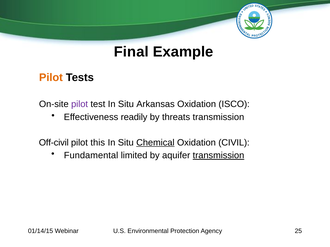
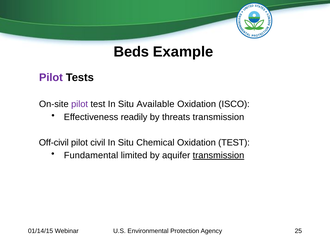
Final: Final -> Beds (131, 52)
Pilot colour: orange -> purple (51, 78)
Arkansas: Arkansas -> Available (155, 104)
this: this -> civil (98, 143)
Chemical underline: present -> none (155, 143)
Oxidation CIVIL: CIVIL -> TEST (234, 143)
